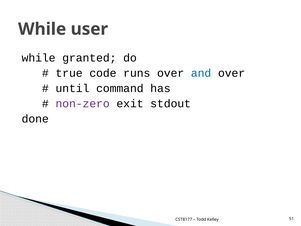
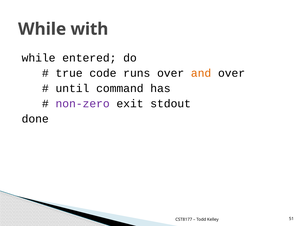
user: user -> with (89, 29)
granted: granted -> entered (89, 58)
and colour: blue -> orange (201, 73)
